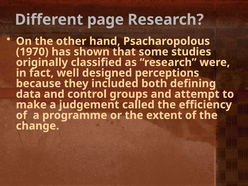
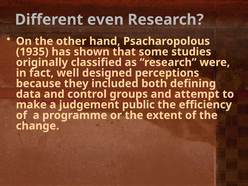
page: page -> even (105, 20)
1970: 1970 -> 1935 (32, 52)
called: called -> public (138, 105)
